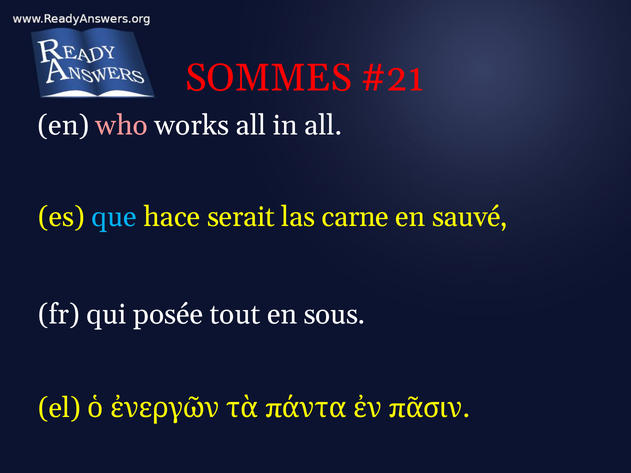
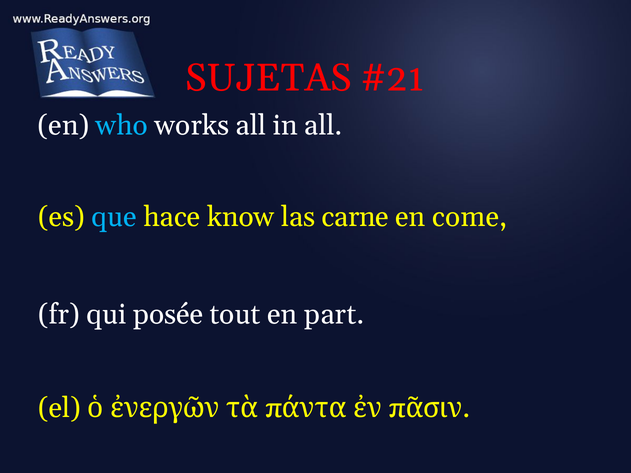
SOMMES: SOMMES -> SUJETAS (269, 78)
who colour: pink -> light blue (122, 126)
serait: serait -> know (241, 217)
sauvé: sauvé -> come (470, 217)
sous: sous -> part (334, 314)
